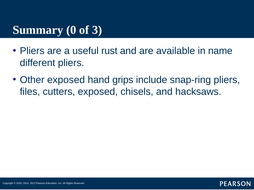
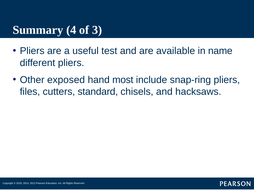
0: 0 -> 4 (71, 30)
rust: rust -> test (109, 51)
grips: grips -> most (123, 80)
cutters exposed: exposed -> standard (98, 92)
